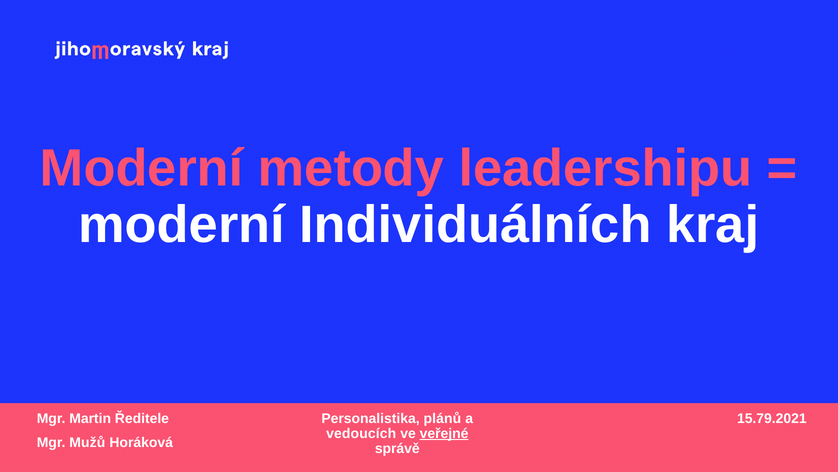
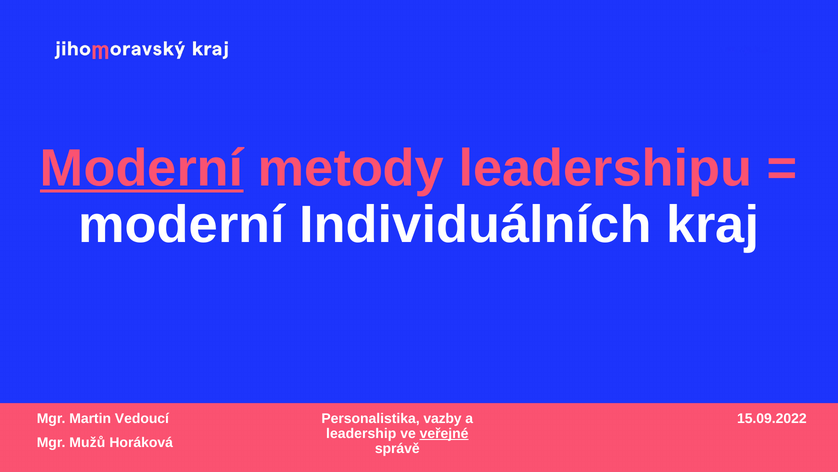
Moderní underline: none -> present (142, 168)
plánů: plánů -> vazby (443, 418)
Ředitele: Ředitele -> Vedoucí (142, 418)
15.79.2021: 15.79.2021 -> 15.09.2022 (772, 418)
vedoucích: vedoucích -> leadership (361, 433)
